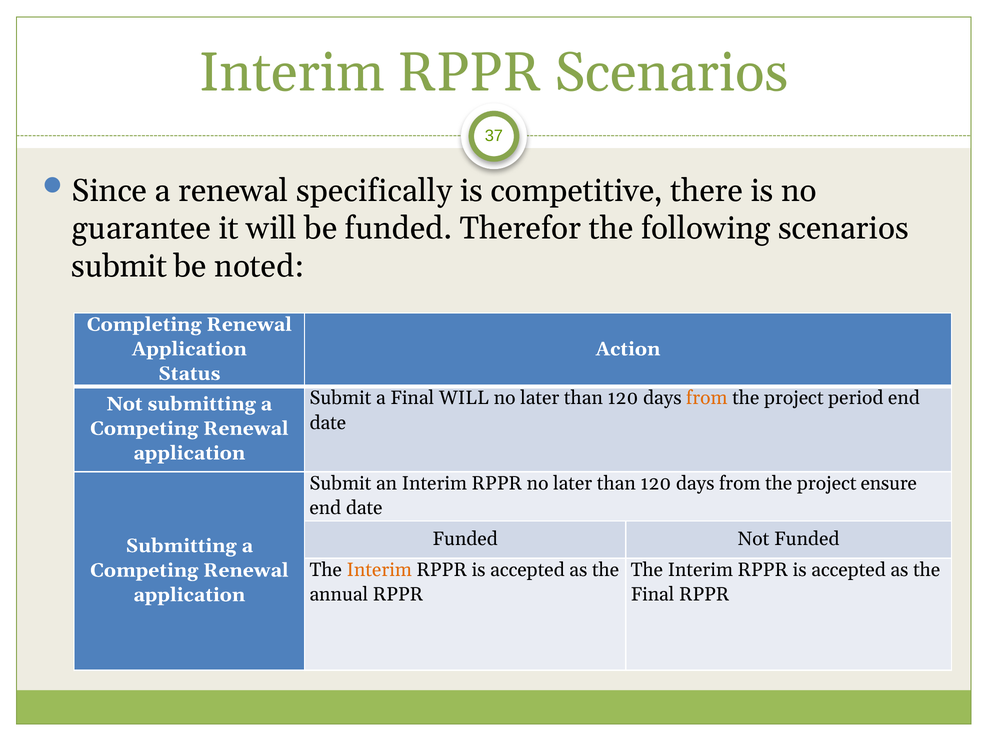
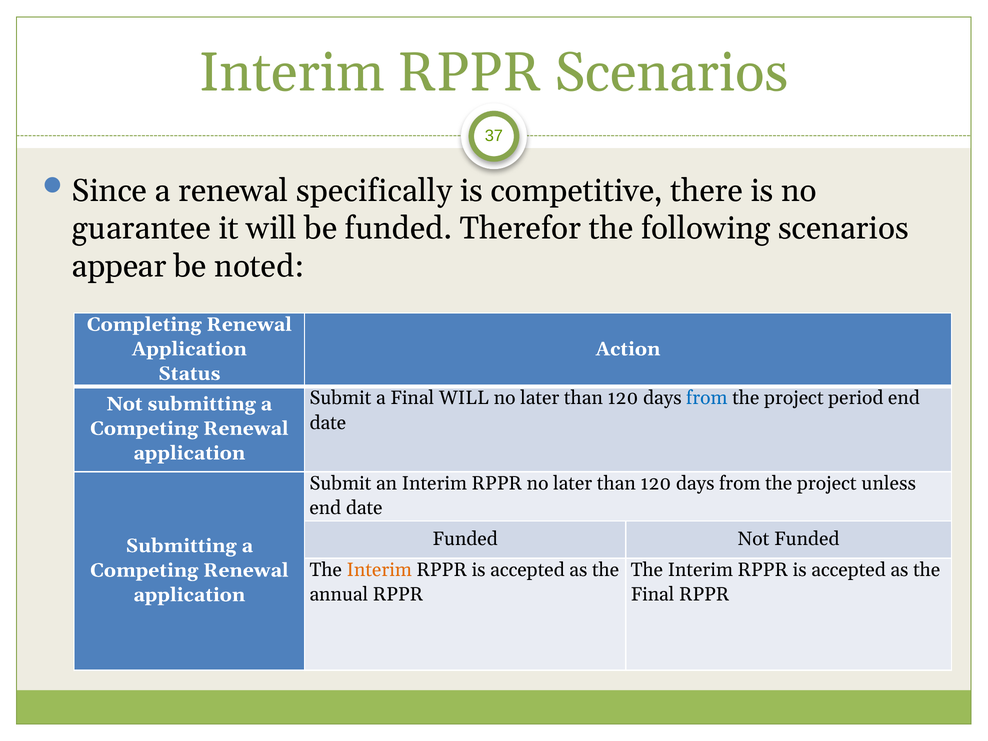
submit: submit -> appear (119, 266)
from colour: orange -> blue (707, 398)
ensure: ensure -> unless (889, 483)
